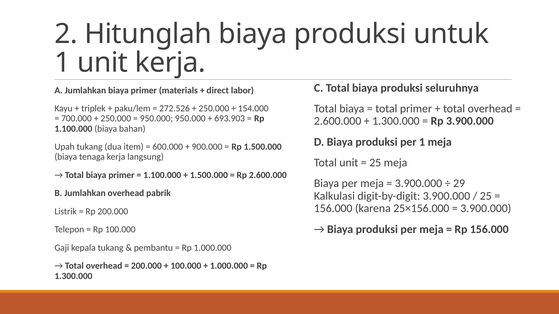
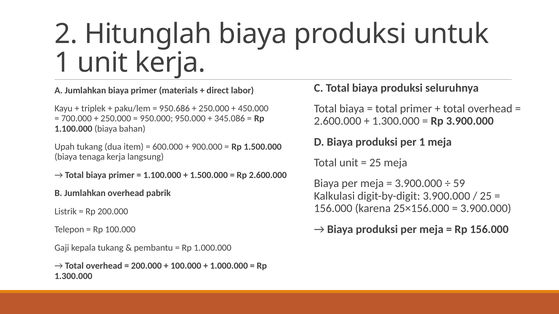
272.526: 272.526 -> 950.686 (175, 109)
154.000: 154.000 -> 450.000 (253, 109)
693.903: 693.903 -> 345.086 (230, 119)
29: 29 -> 59 (459, 184)
